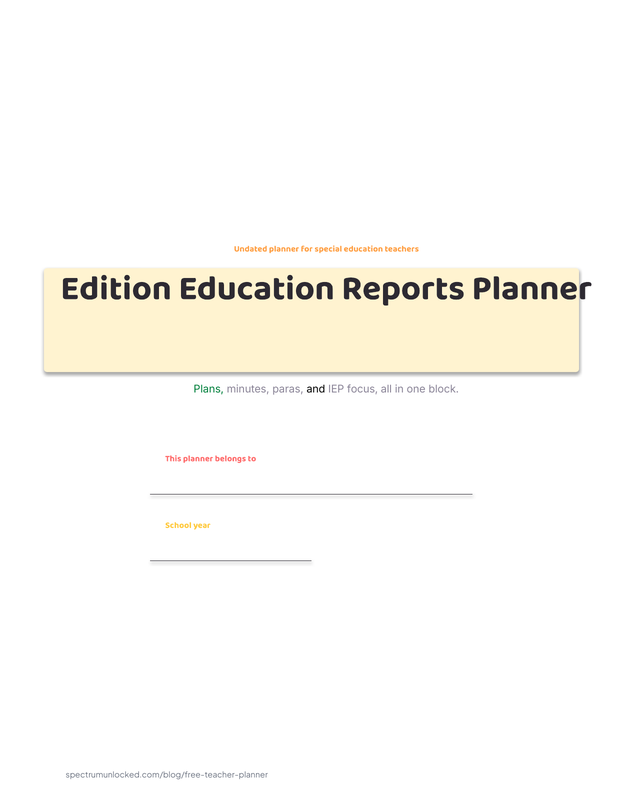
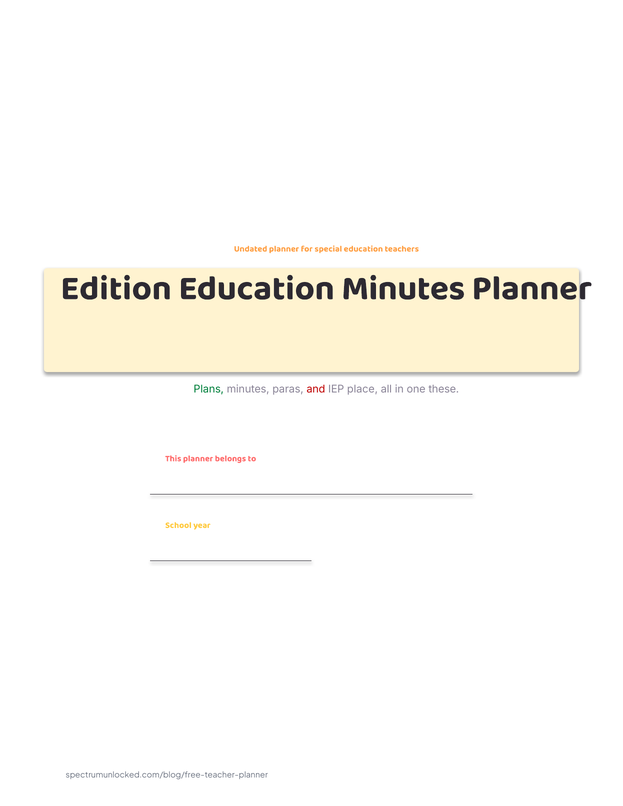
Education Reports: Reports -> Minutes (403, 288)
and colour: black -> red (316, 389)
focus: focus -> place (362, 389)
block: block -> these (444, 389)
